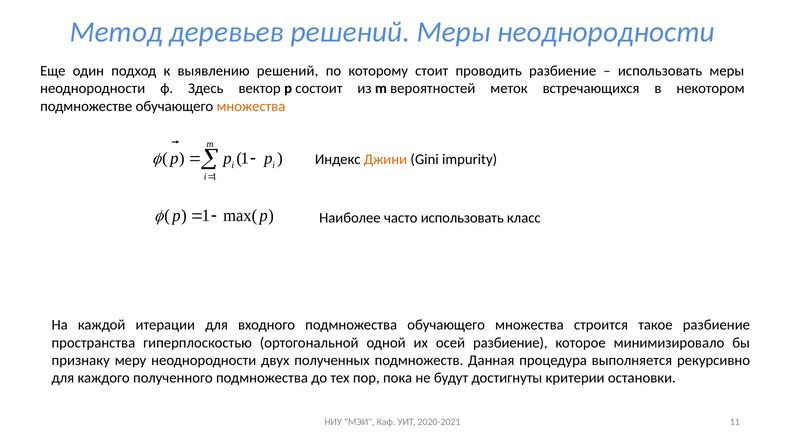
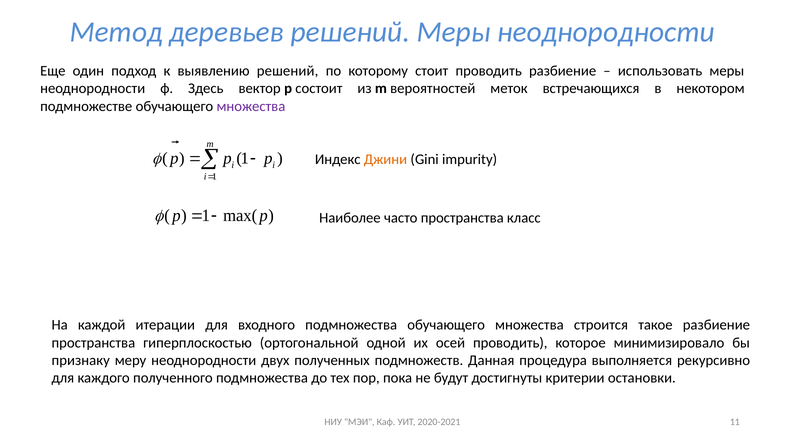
множества colour: orange -> purple (251, 106)
часто использовать: использовать -> пространства (462, 218)
осей разбиение: разбиение -> проводить (510, 342)
